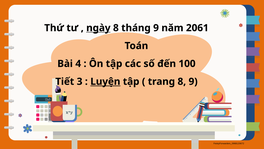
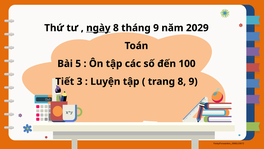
2061: 2061 -> 2029 (197, 28)
4: 4 -> 5 (78, 63)
Luyện underline: present -> none (105, 81)
